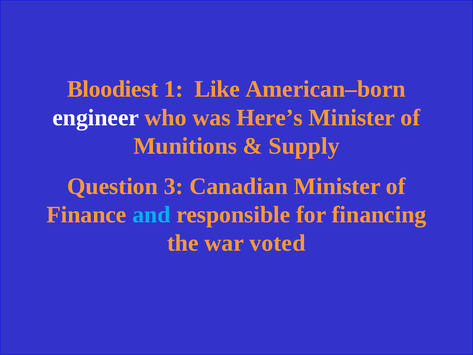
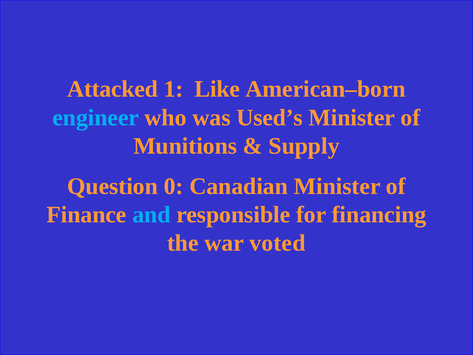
Bloodiest: Bloodiest -> Attacked (113, 89)
engineer colour: white -> light blue (96, 117)
Here’s: Here’s -> Used’s (270, 117)
3: 3 -> 0 (174, 186)
